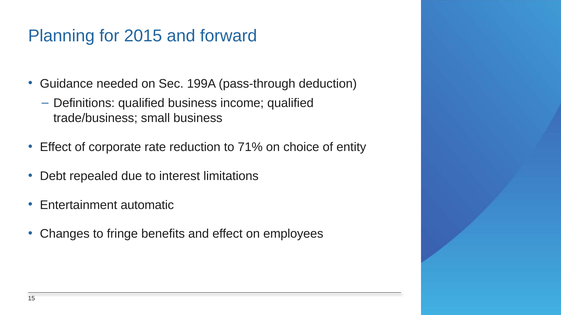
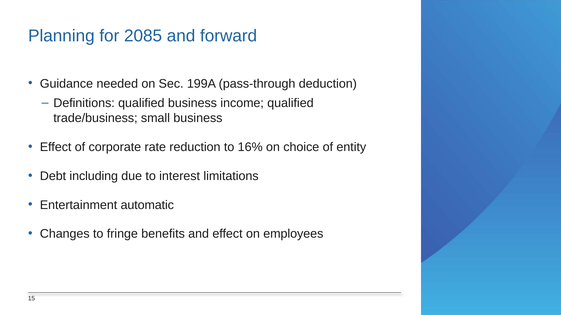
2015: 2015 -> 2085 (143, 36)
71%: 71% -> 16% (250, 147)
repealed: repealed -> including (94, 176)
